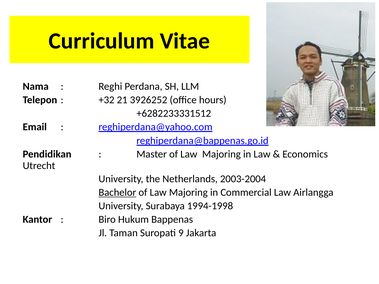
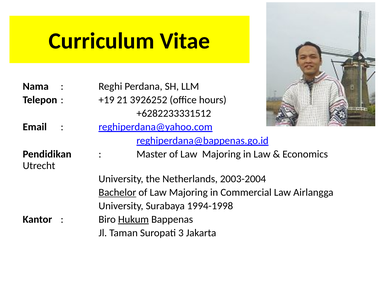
+32: +32 -> +19 (106, 100)
Hukum underline: none -> present (133, 220)
9: 9 -> 3 (181, 233)
